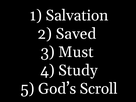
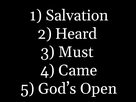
Saved: Saved -> Heard (76, 34)
Study: Study -> Came (78, 70)
Scroll: Scroll -> Open (98, 89)
